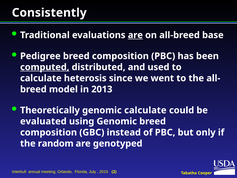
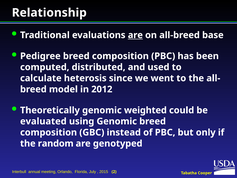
Consistently: Consistently -> Relationship (49, 13)
computed underline: present -> none (45, 67)
2013: 2013 -> 2012 (102, 89)
genomic calculate: calculate -> weighted (145, 110)
